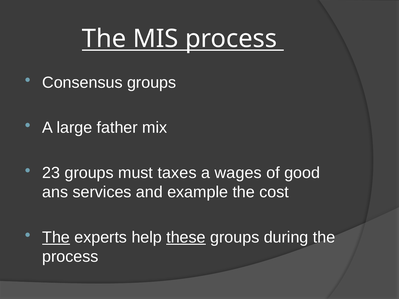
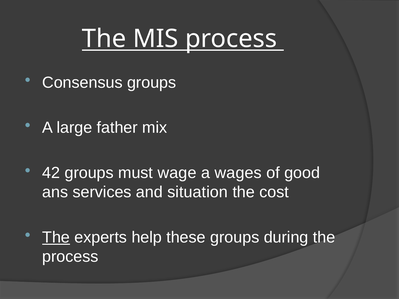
23: 23 -> 42 (51, 173)
taxes: taxes -> wage (177, 173)
example: example -> situation (198, 192)
these underline: present -> none (186, 238)
